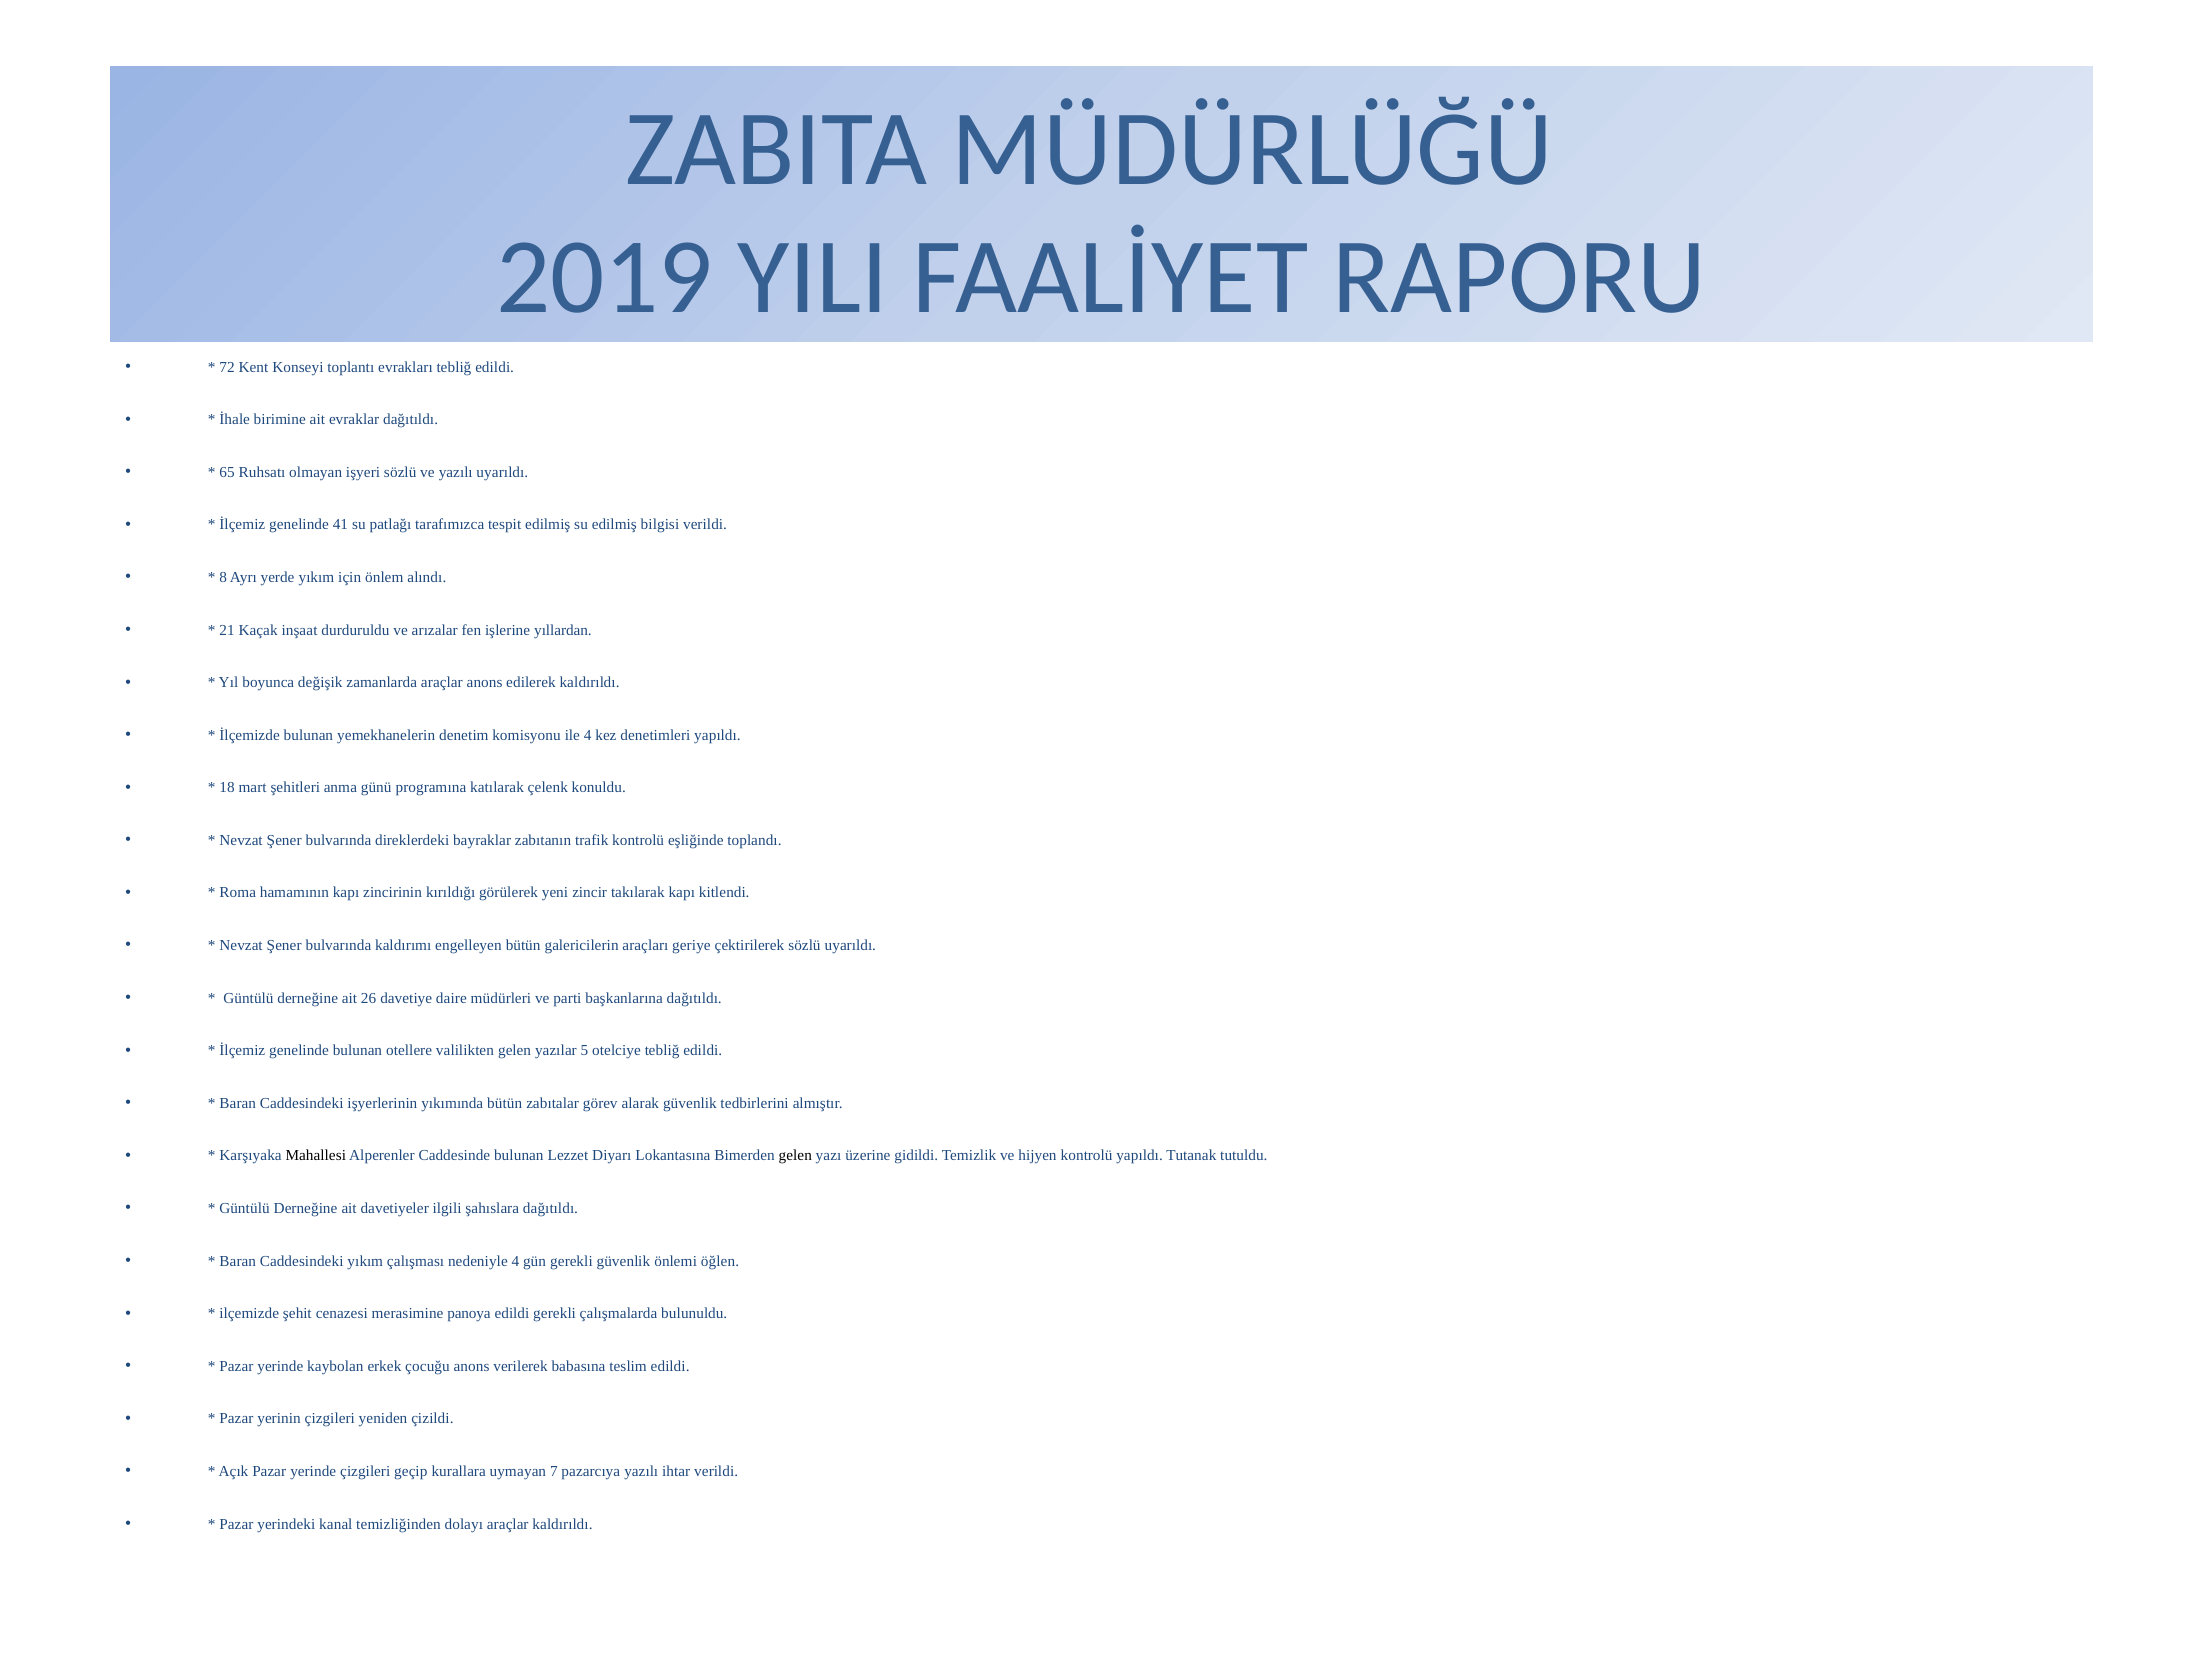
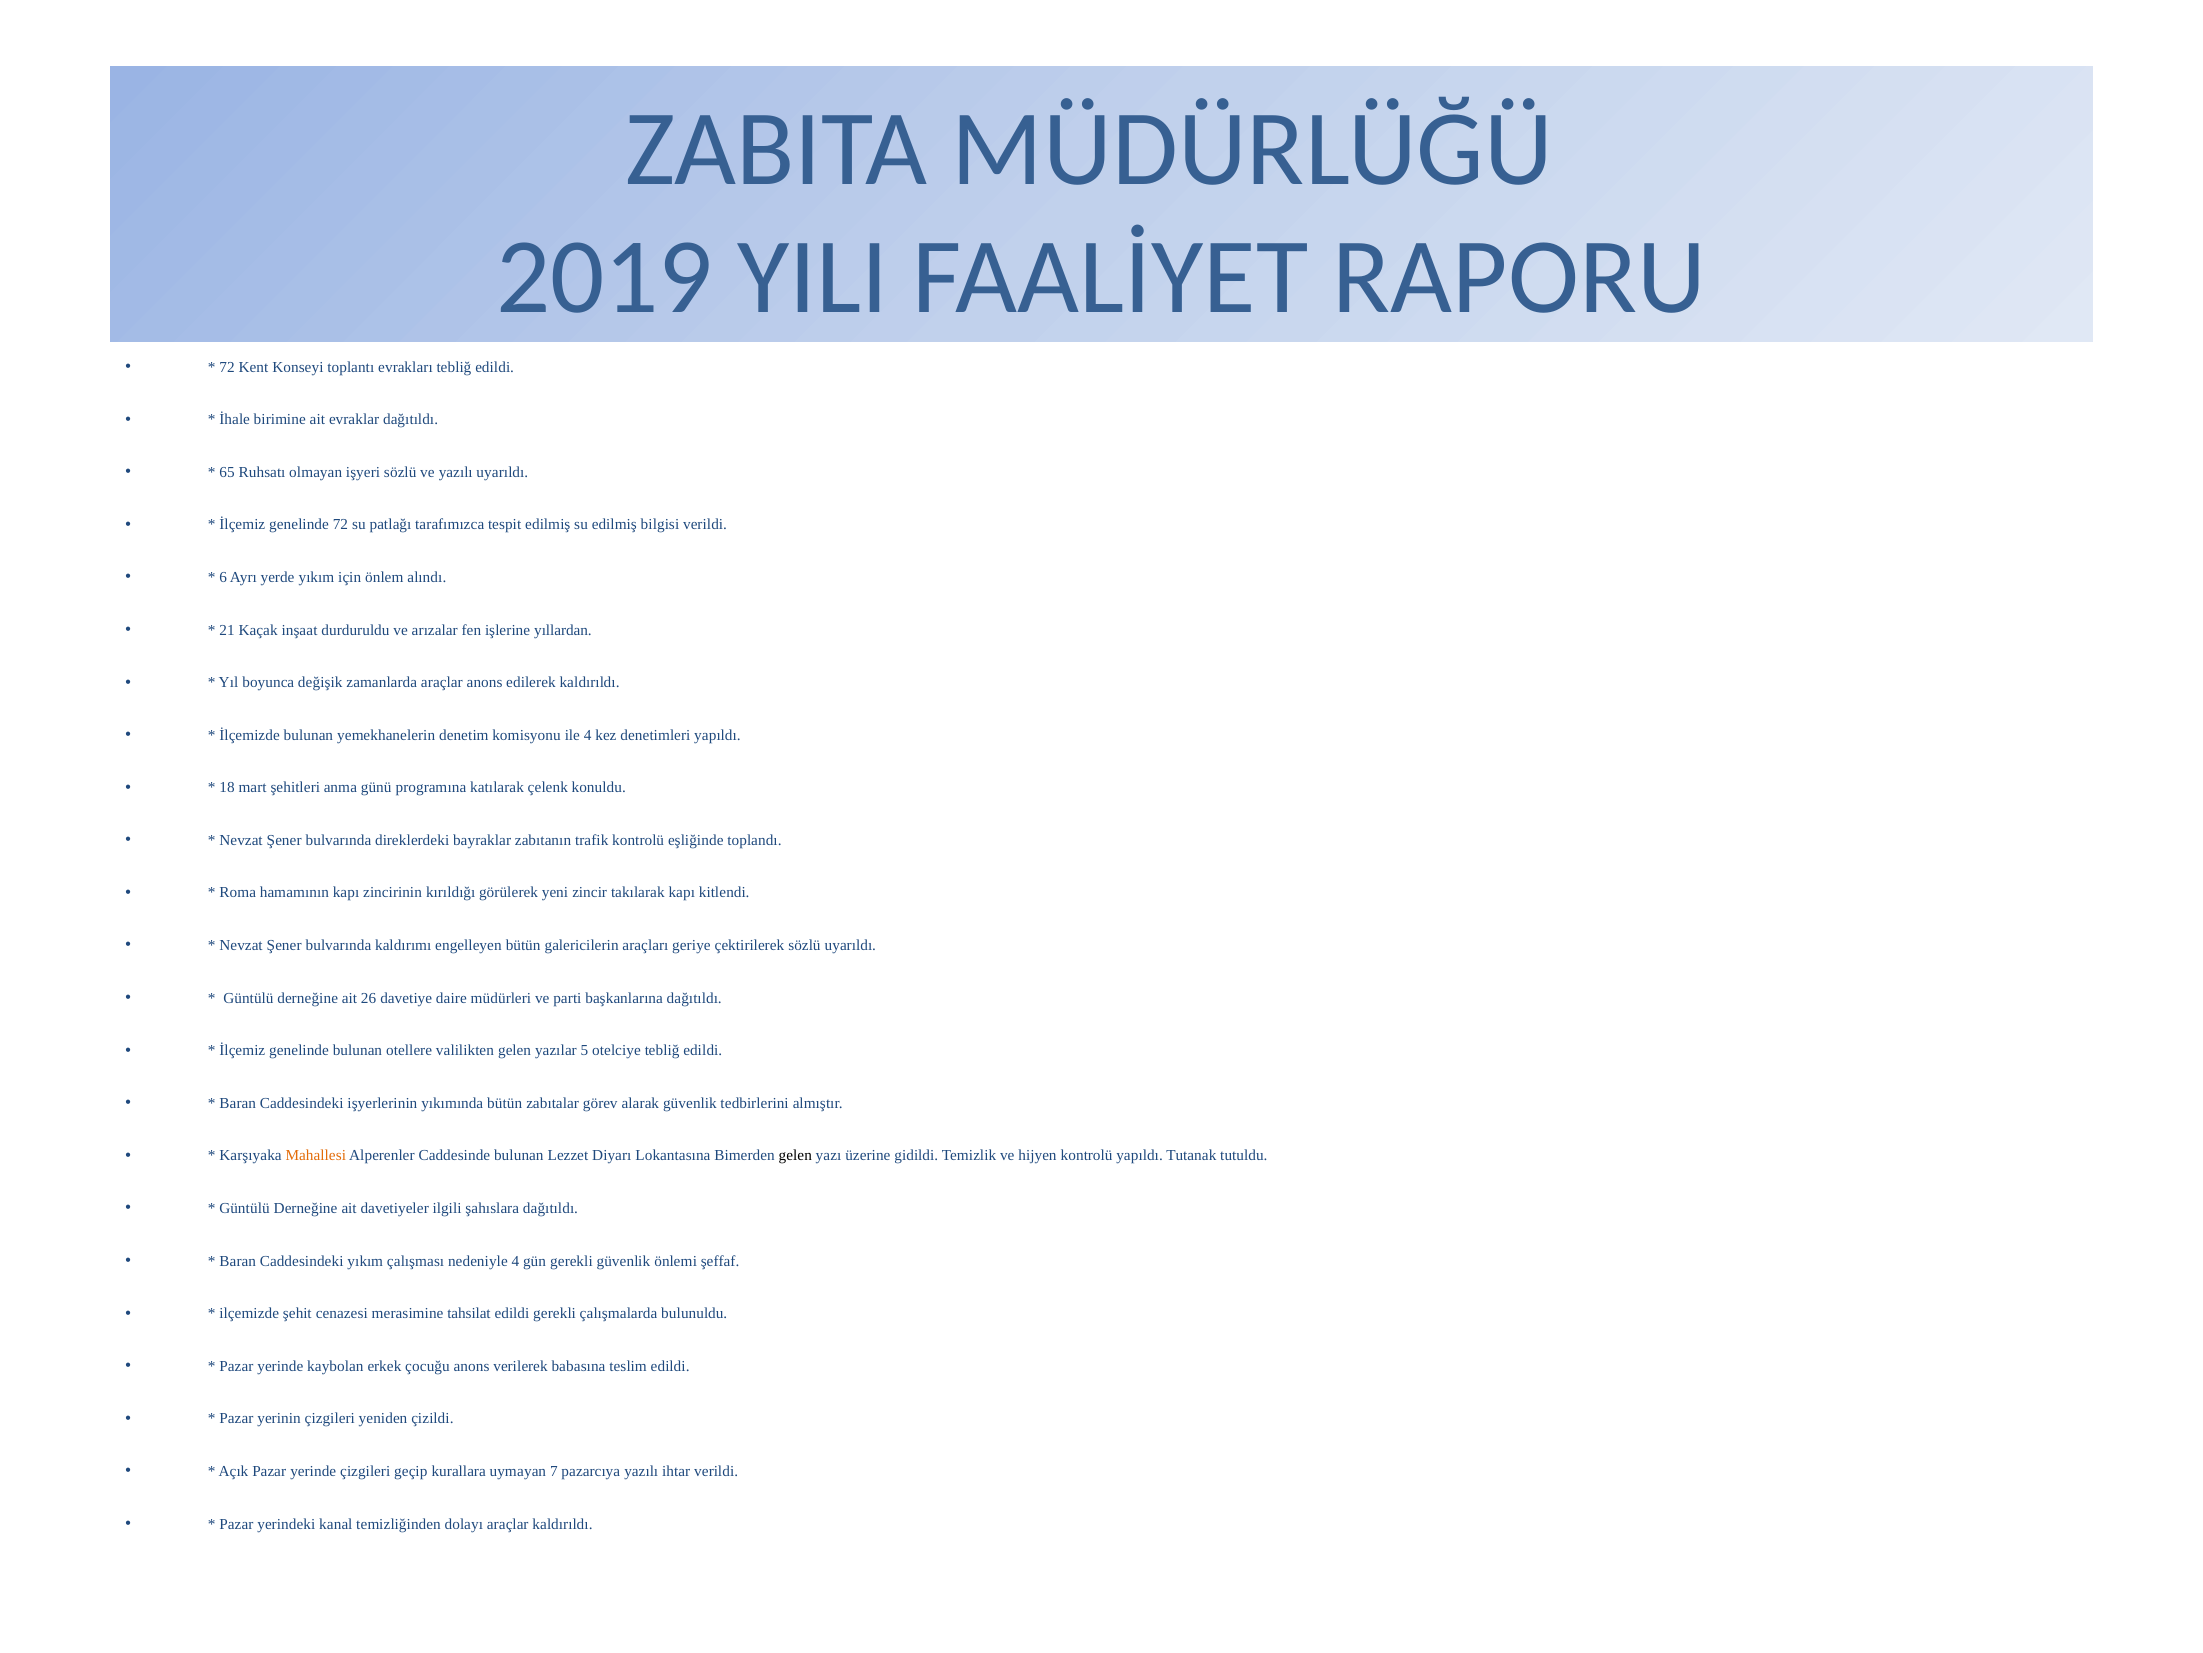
genelinde 41: 41 -> 72 (340, 525)
8: 8 -> 6 (223, 577)
Mahallesi colour: black -> orange (316, 1155)
öğlen: öğlen -> şeffaf (720, 1260)
panoya: panoya -> tahsilat (469, 1313)
